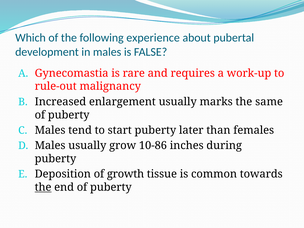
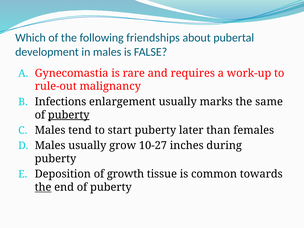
experience: experience -> friendships (153, 38)
Increased: Increased -> Infections (60, 102)
puberty underline: none -> present (69, 115)
10-86: 10-86 -> 10-27 (153, 146)
